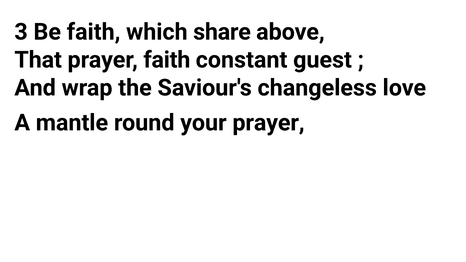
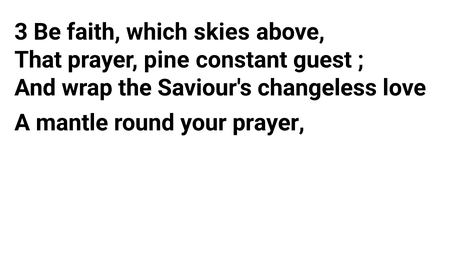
share: share -> skies (222, 32)
prayer faith: faith -> pine (167, 60)
